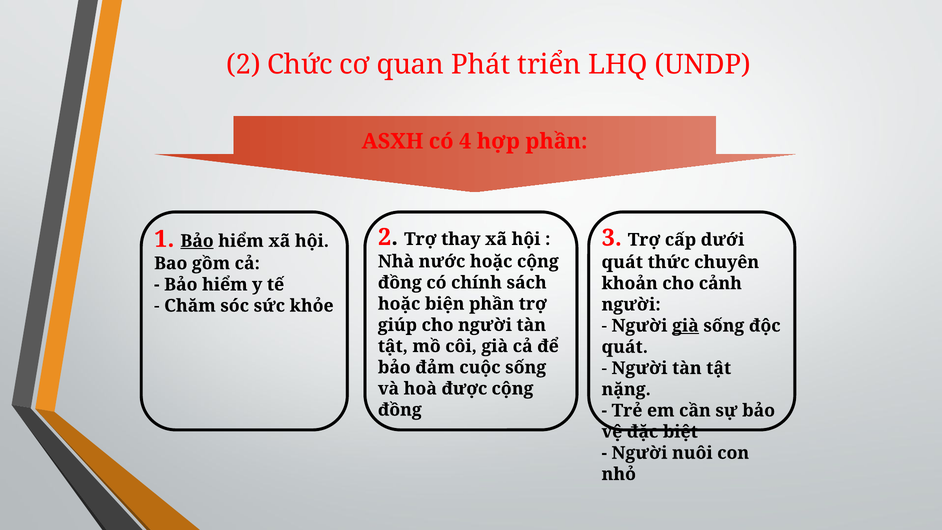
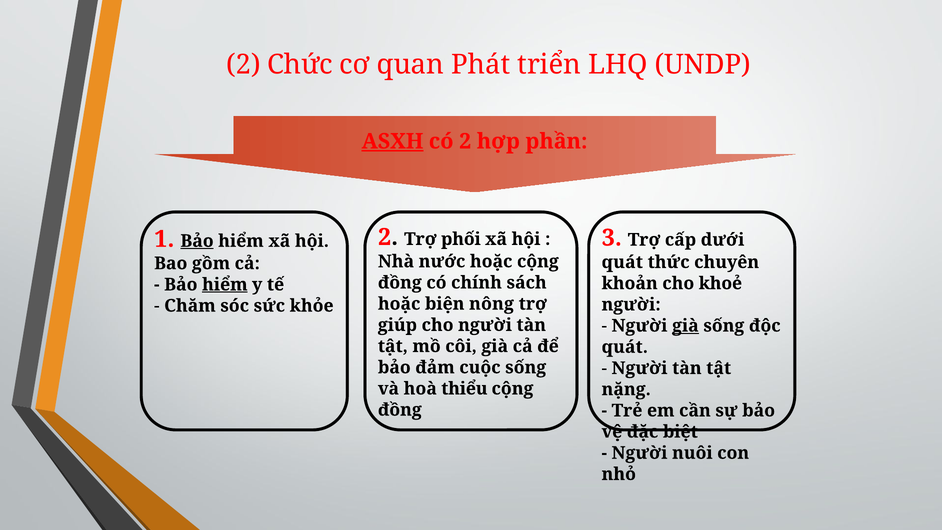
ASXH underline: none -> present (393, 141)
có 4: 4 -> 2 (465, 141)
thay: thay -> phối (461, 239)
cảnh: cảnh -> khoẻ (720, 283)
hiểm underline: none -> present (225, 285)
biện phần: phần -> nông (492, 304)
được: được -> thiểu (464, 389)
